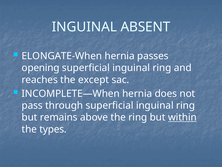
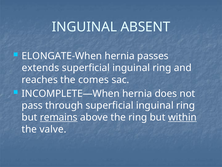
opening: opening -> extends (40, 68)
except: except -> comes (94, 80)
remains underline: none -> present (59, 117)
types: types -> valve (53, 129)
